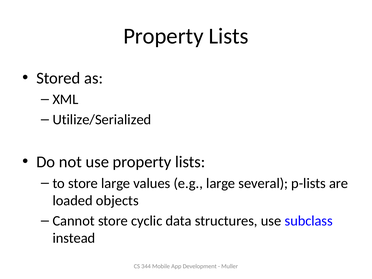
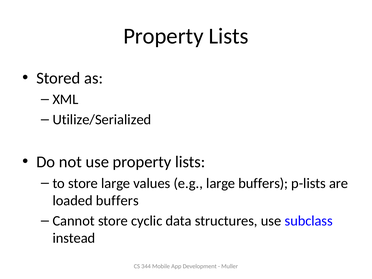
large several: several -> buffers (263, 183)
loaded objects: objects -> buffers (117, 201)
